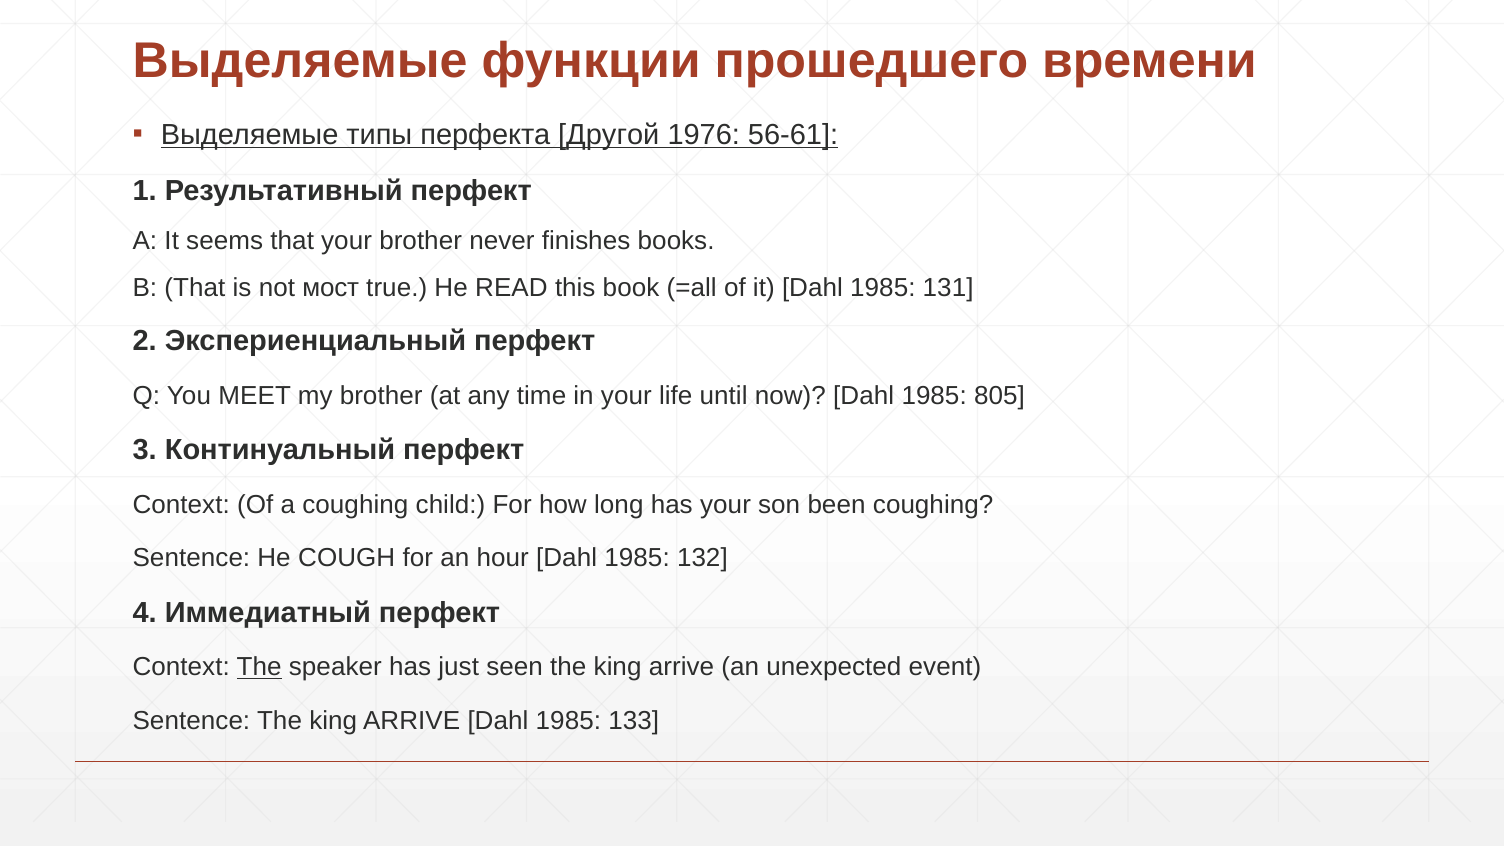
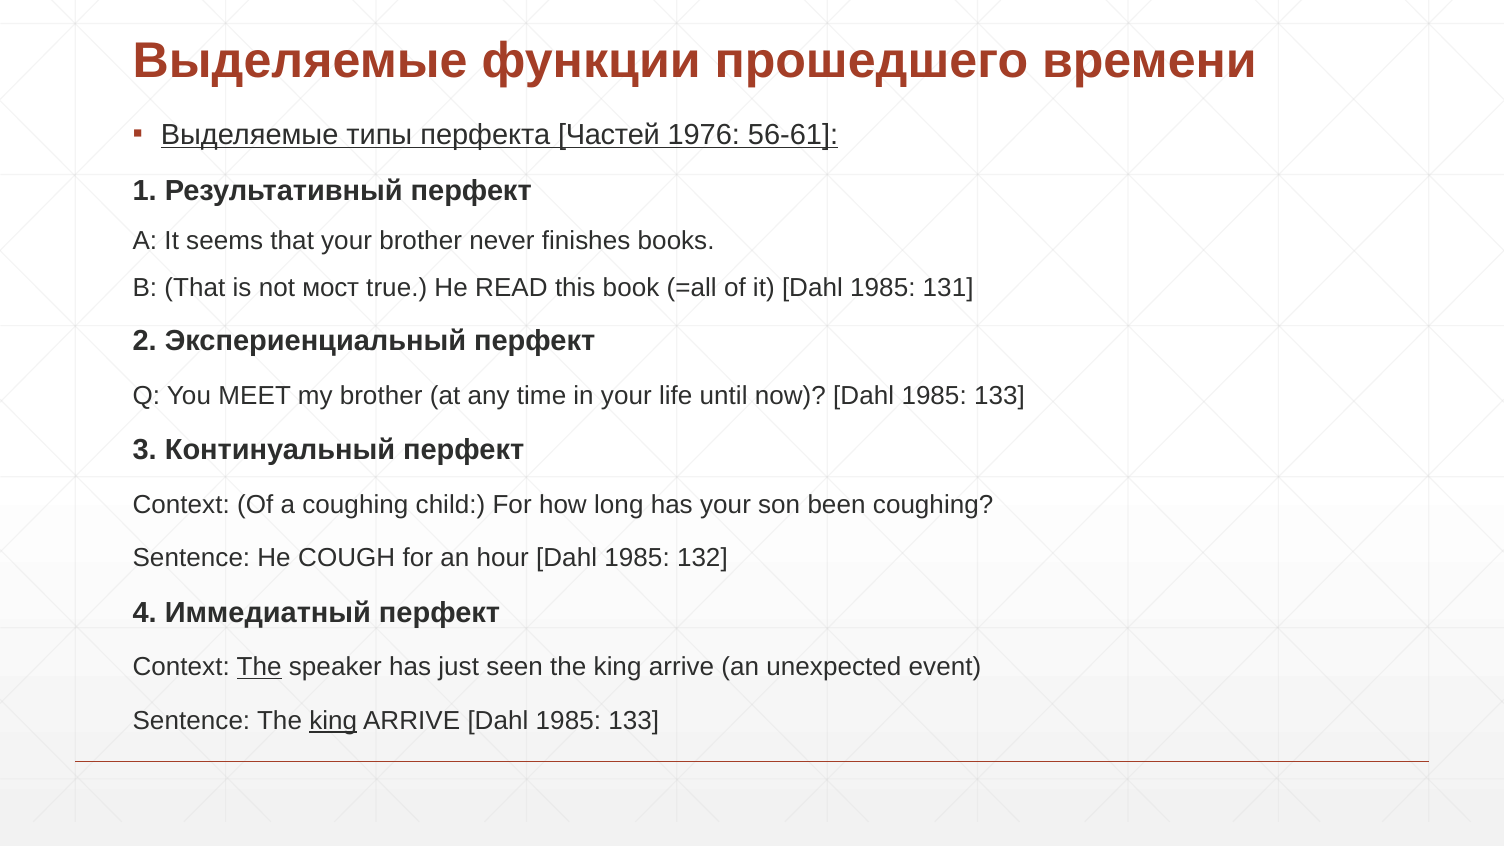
Другой: Другой -> Частей (609, 135)
now Dahl 1985 805: 805 -> 133 (999, 395)
king underline: none -> present (333, 721)
